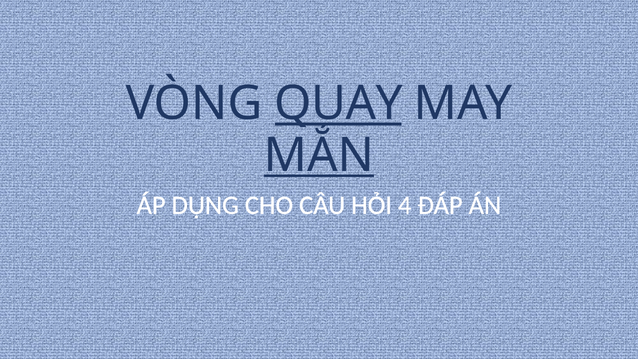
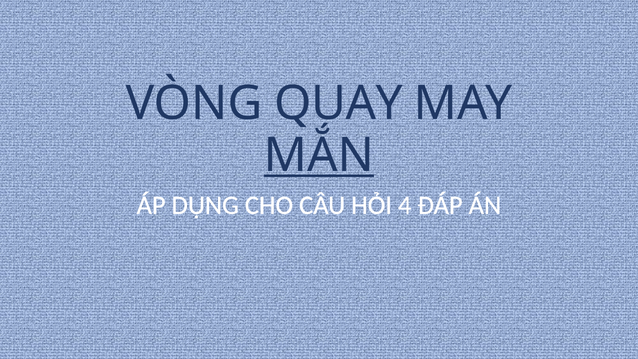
QUAY underline: present -> none (339, 103)
